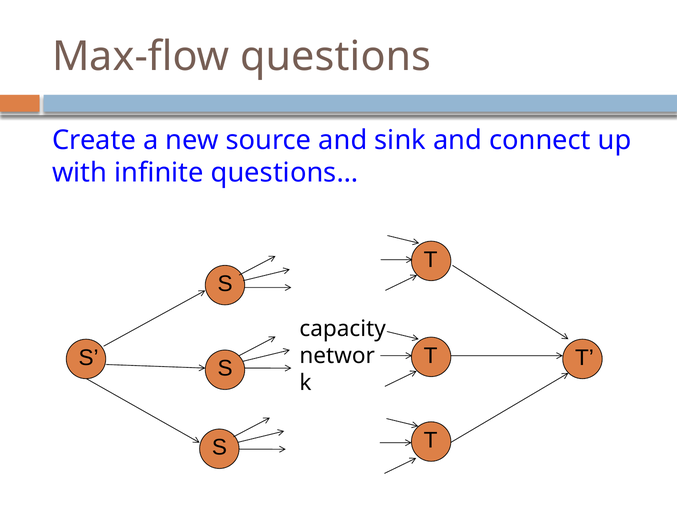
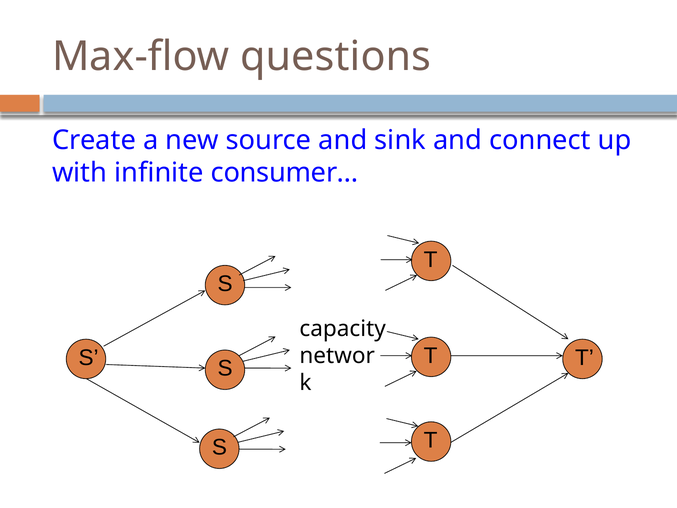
questions…: questions… -> consumer… (285, 173)
